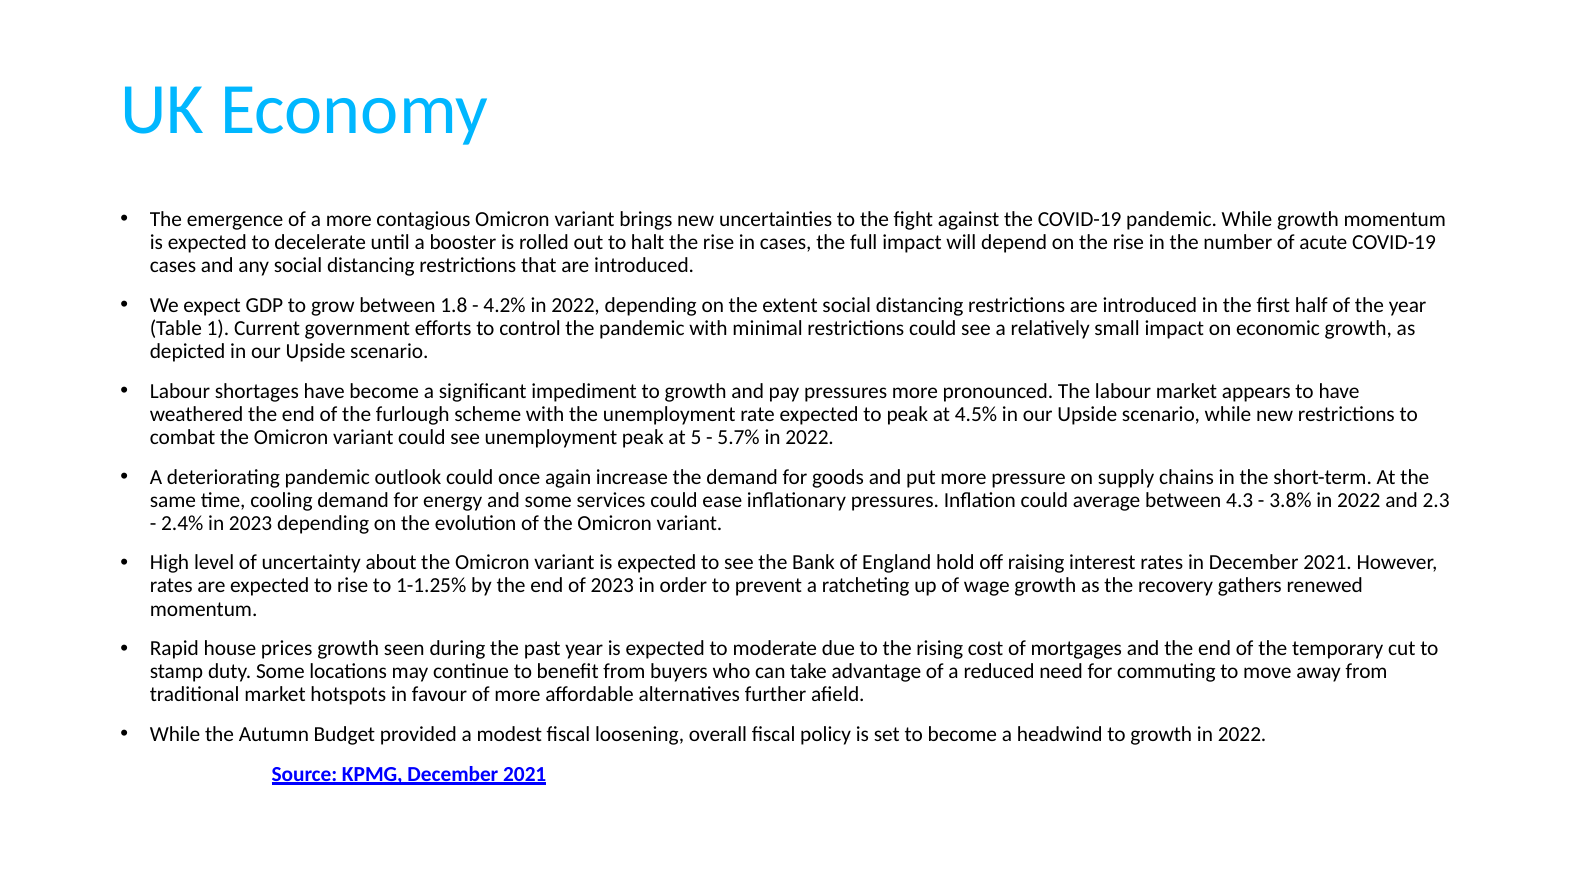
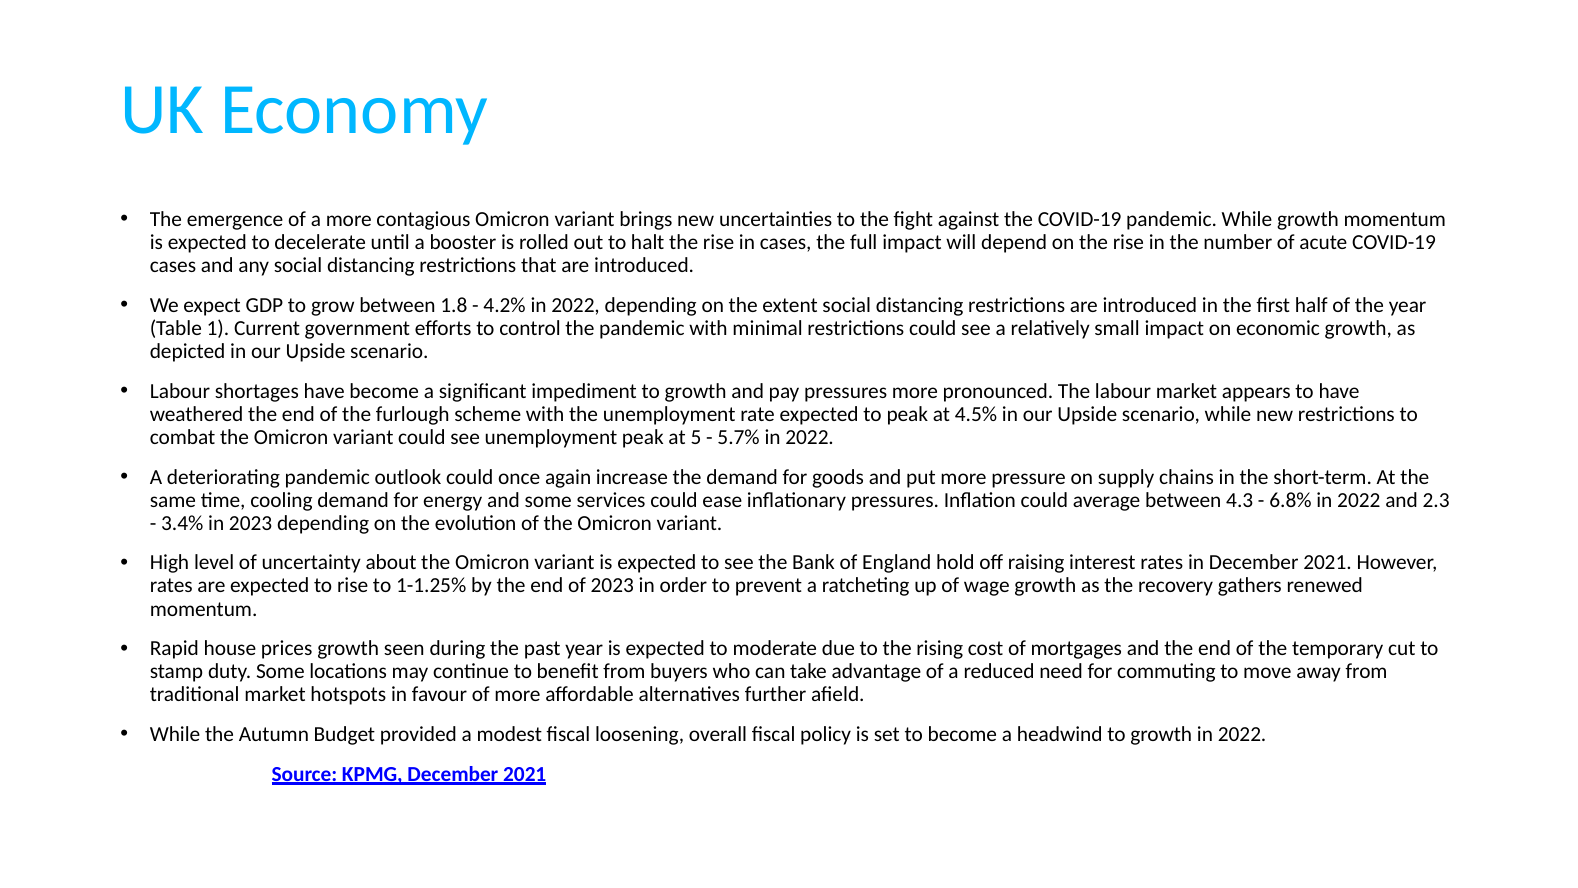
3.8%: 3.8% -> 6.8% (1290, 500)
2.4%: 2.4% -> 3.4% (182, 523)
